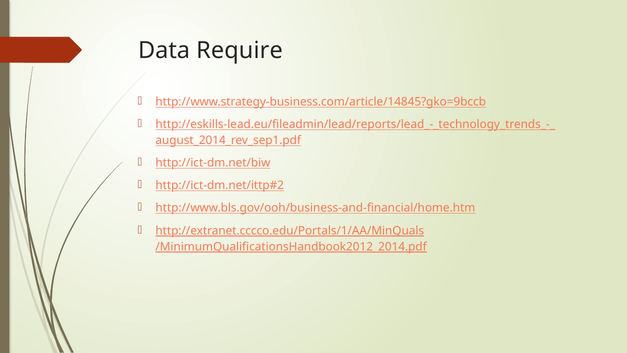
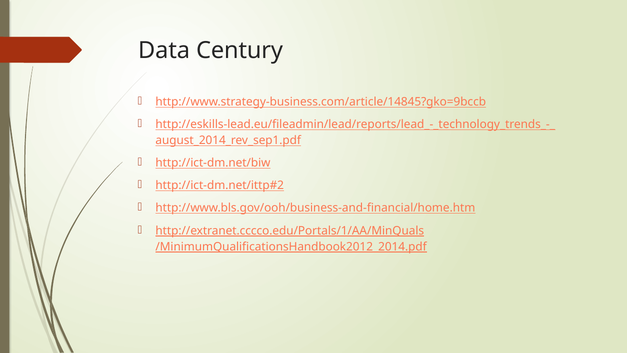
Require: Require -> Century (240, 50)
